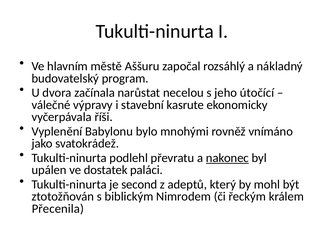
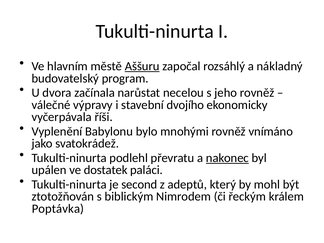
Aššuru underline: none -> present (142, 66)
jeho útočící: útočící -> rovněž (257, 93)
kasrute: kasrute -> dvojího (185, 105)
Přecenila: Přecenila -> Poptávka (58, 209)
